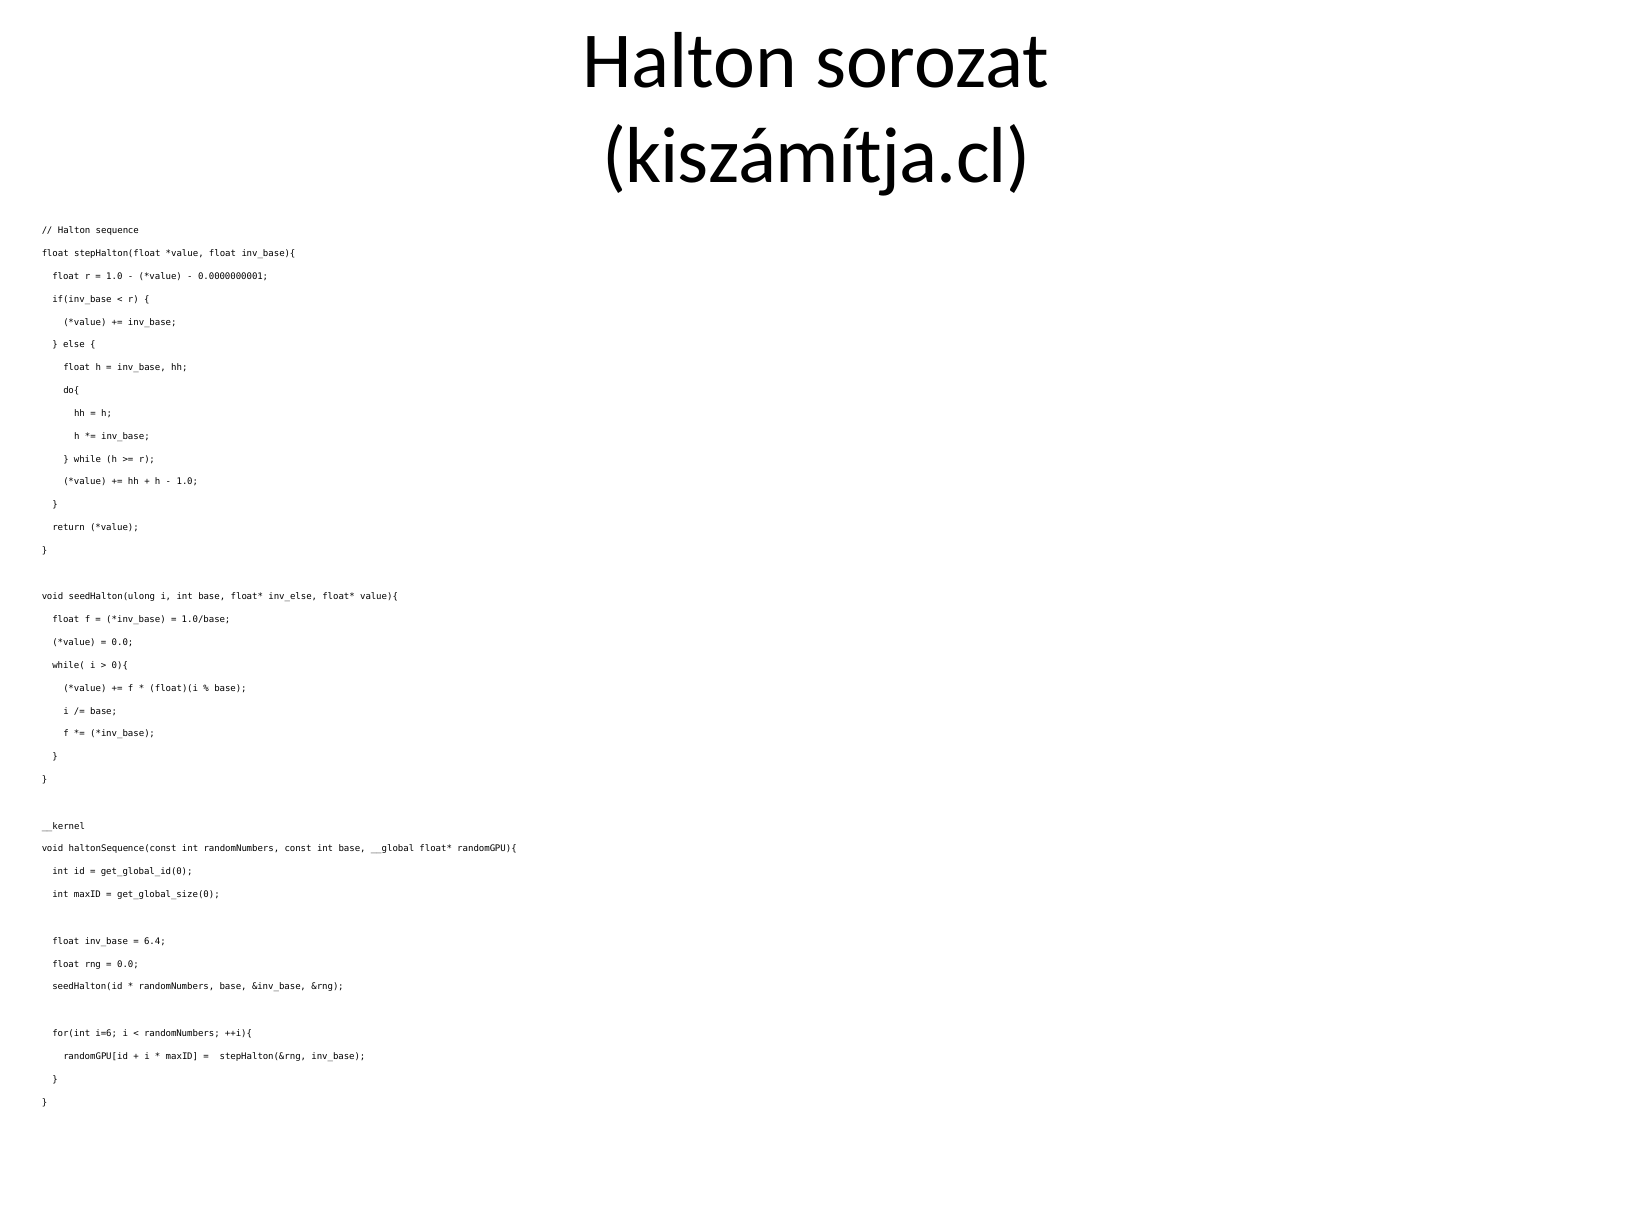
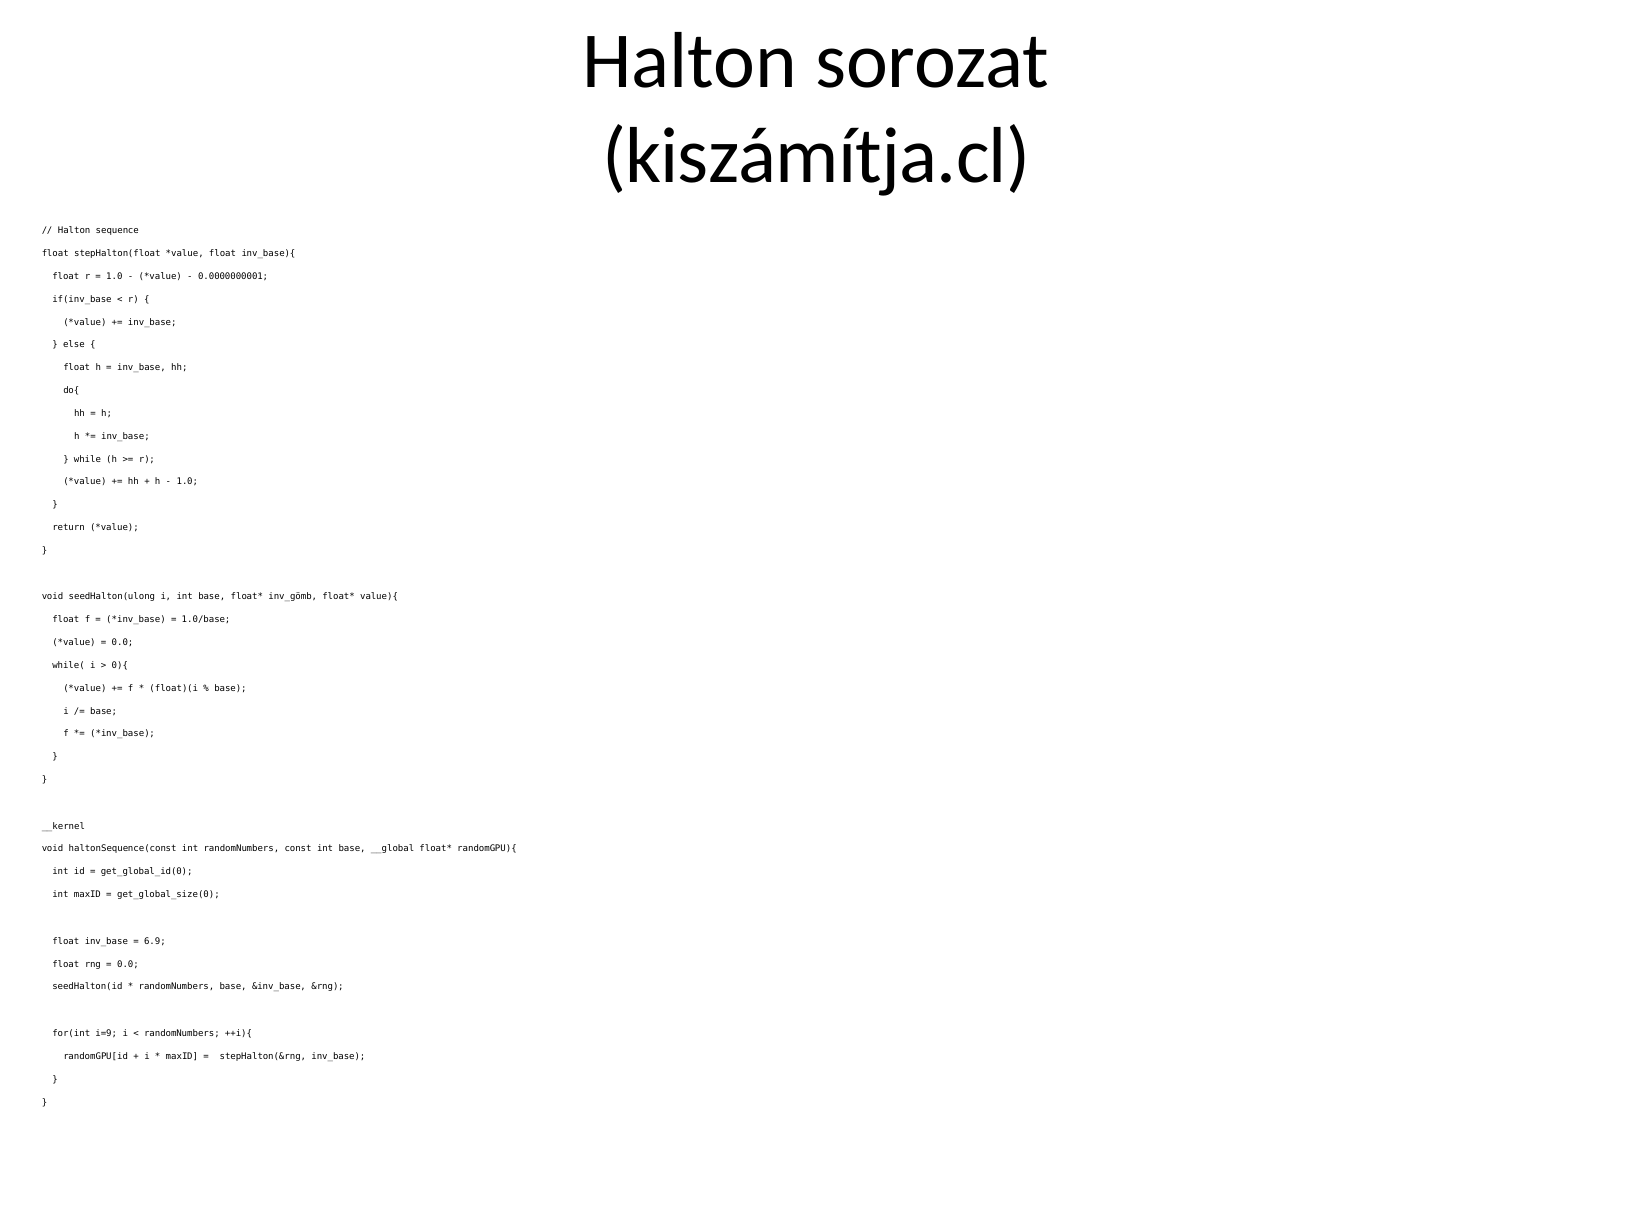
inv_else: inv_else -> inv_gömb (293, 597)
6.4: 6.4 -> 6.9 (155, 941)
i=6: i=6 -> i=9 (106, 1034)
